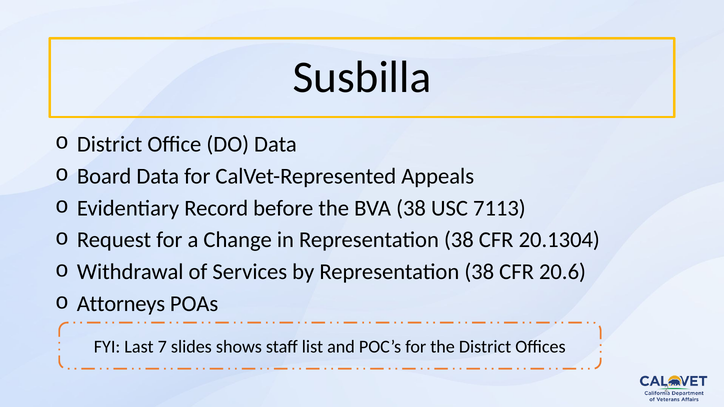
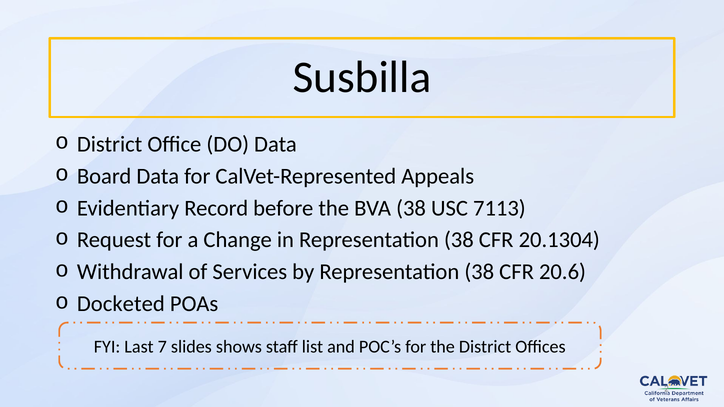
Attorneys: Attorneys -> Docketed (121, 304)
